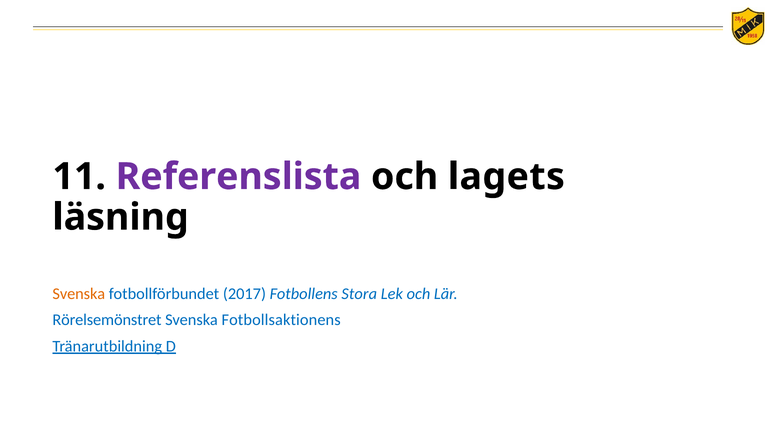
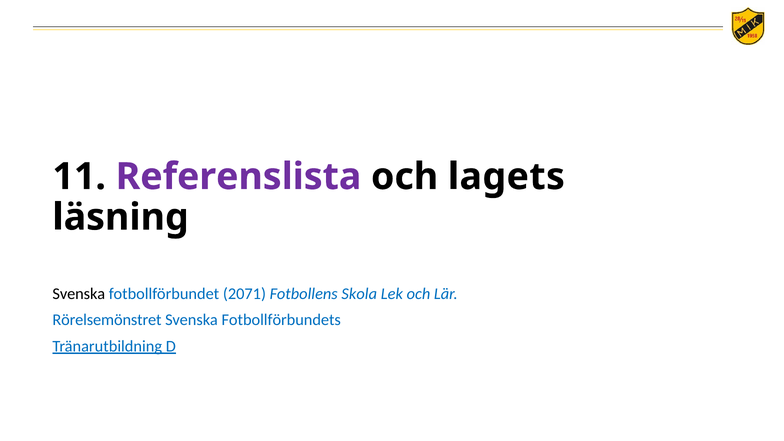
Svenska colour: orange -> black (79, 294)
2017: 2017 -> 2071 (244, 294)
Stora: Stora -> Skola (359, 294)
Fotbollsaktionens: Fotbollsaktionens -> Fotbollförbundets (281, 320)
